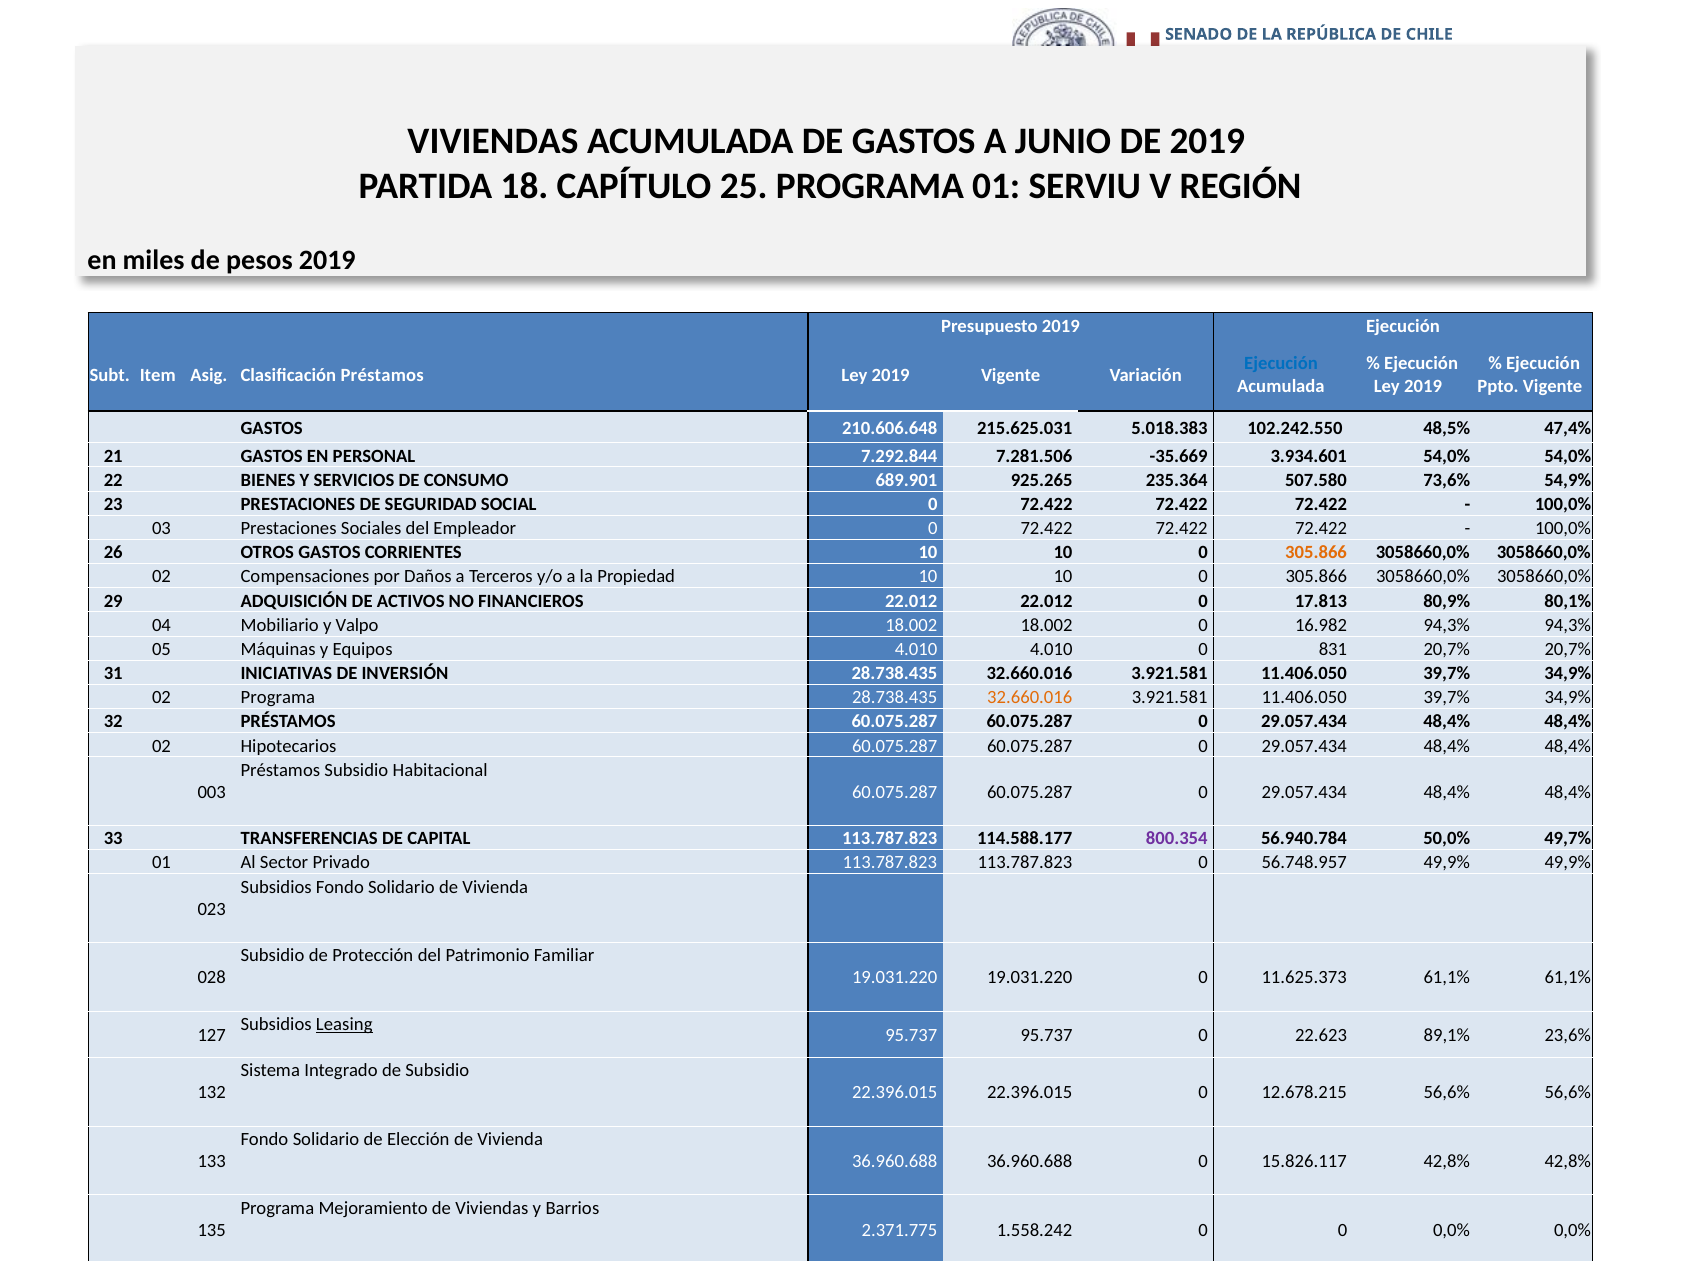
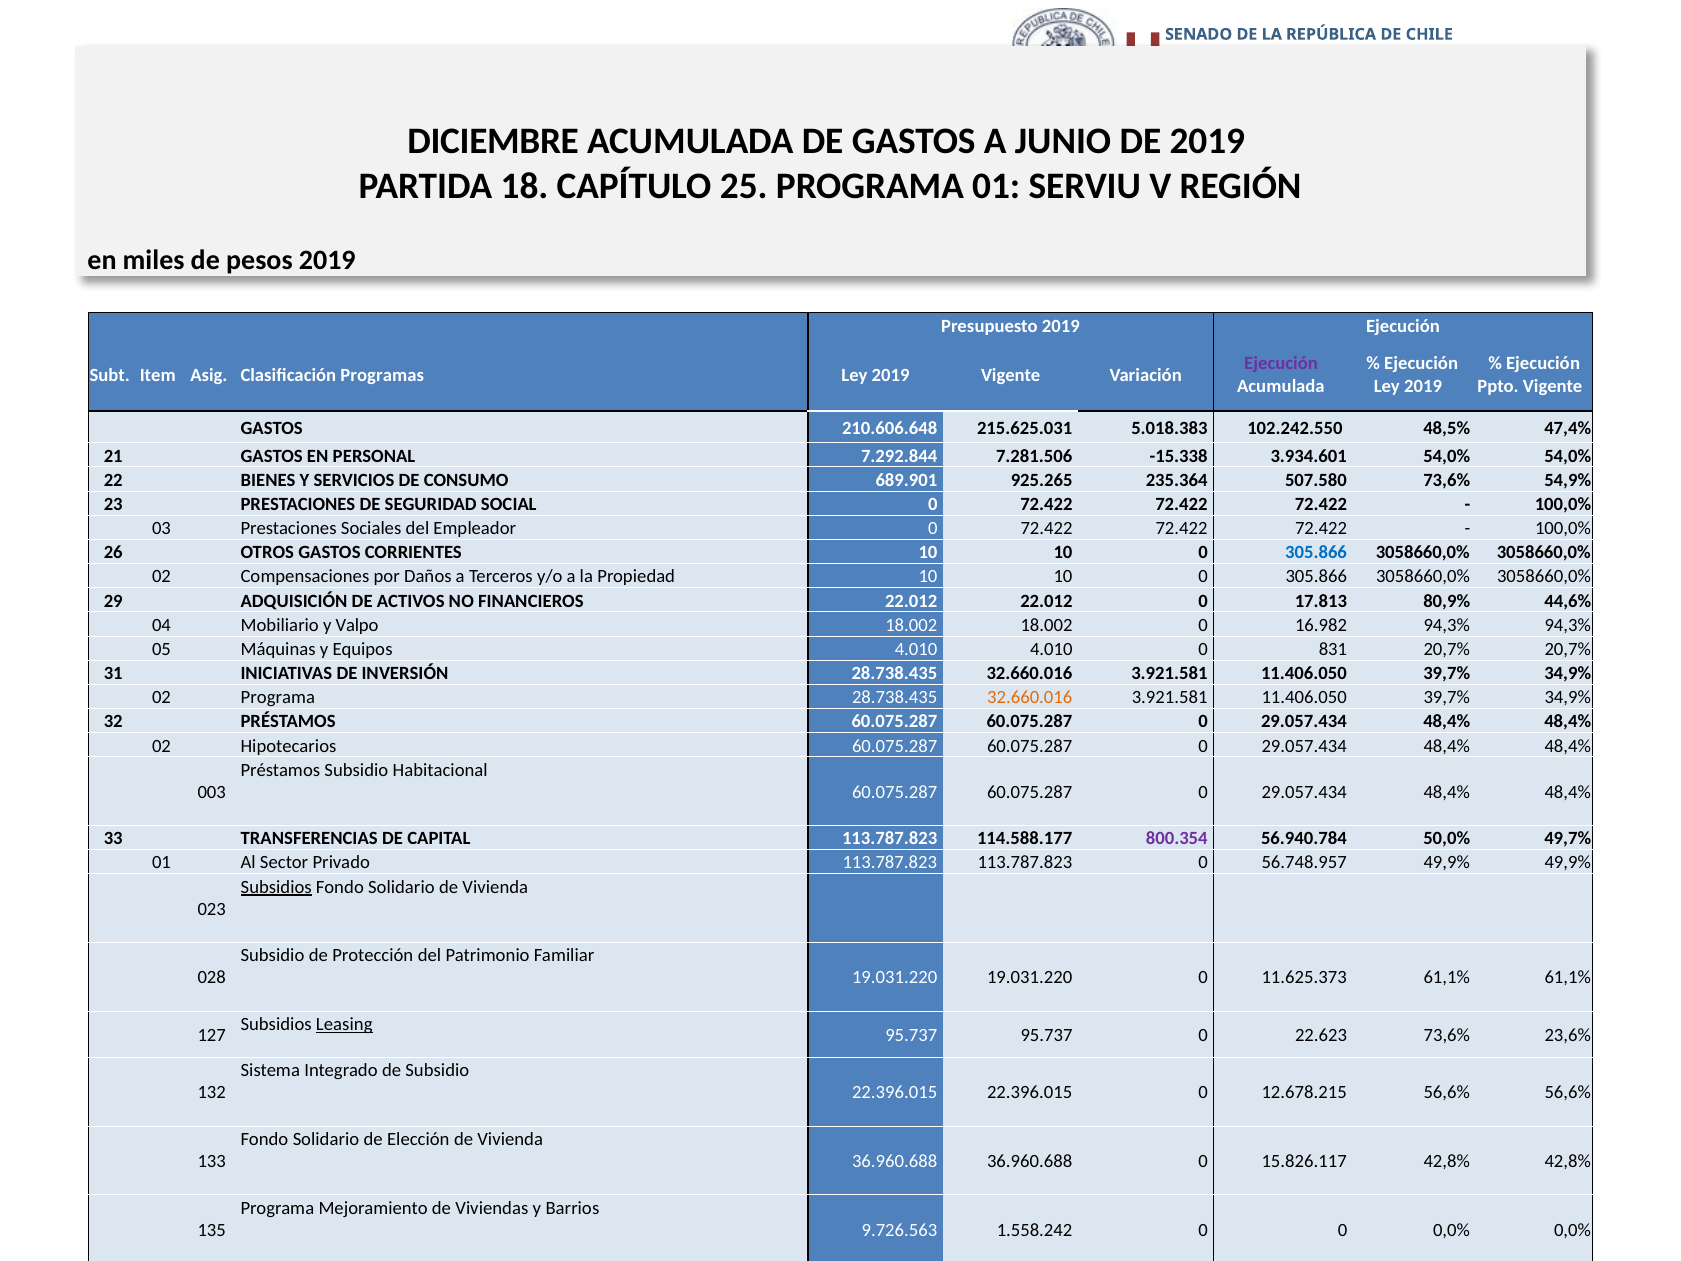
VIVIENDAS: VIVIENDAS -> DICIEMBRE (493, 141)
Ejecución colour: blue -> purple (1281, 363)
Clasificación Préstamos: Préstamos -> Programas (382, 375)
-35.669: -35.669 -> -15.338 (1179, 456)
305.866 colour: orange -> blue (1316, 552)
80,1%: 80,1% -> 44,6% (1568, 601)
Subsidios underline: none -> present (276, 887)
22.623 89,1%: 89,1% -> 73,6% (1447, 1035)
2.371.775: 2.371.775 -> 9.726.563 (899, 1230)
